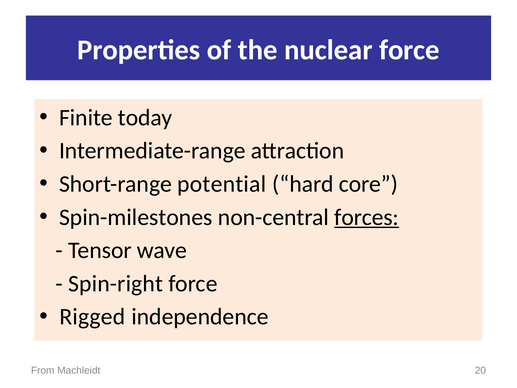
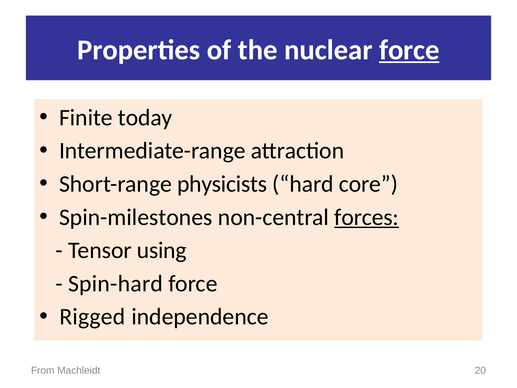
force underline: none -> present (409, 50)
potential: potential -> physicists (222, 184)
wave: wave -> using (162, 250)
Spin-right: Spin-right -> Spin-hard (116, 283)
